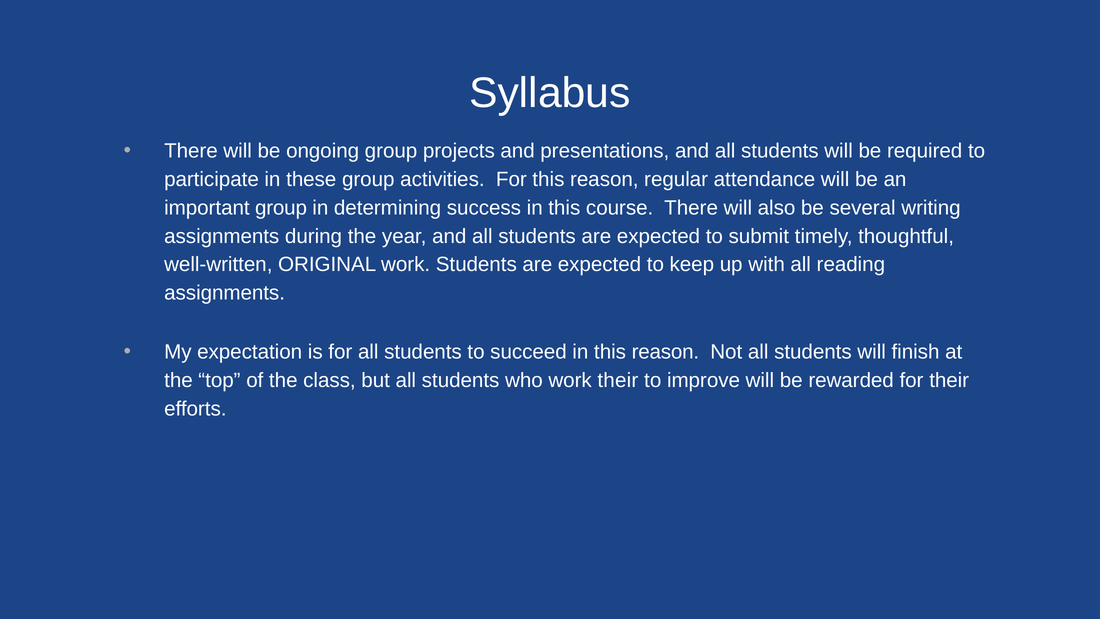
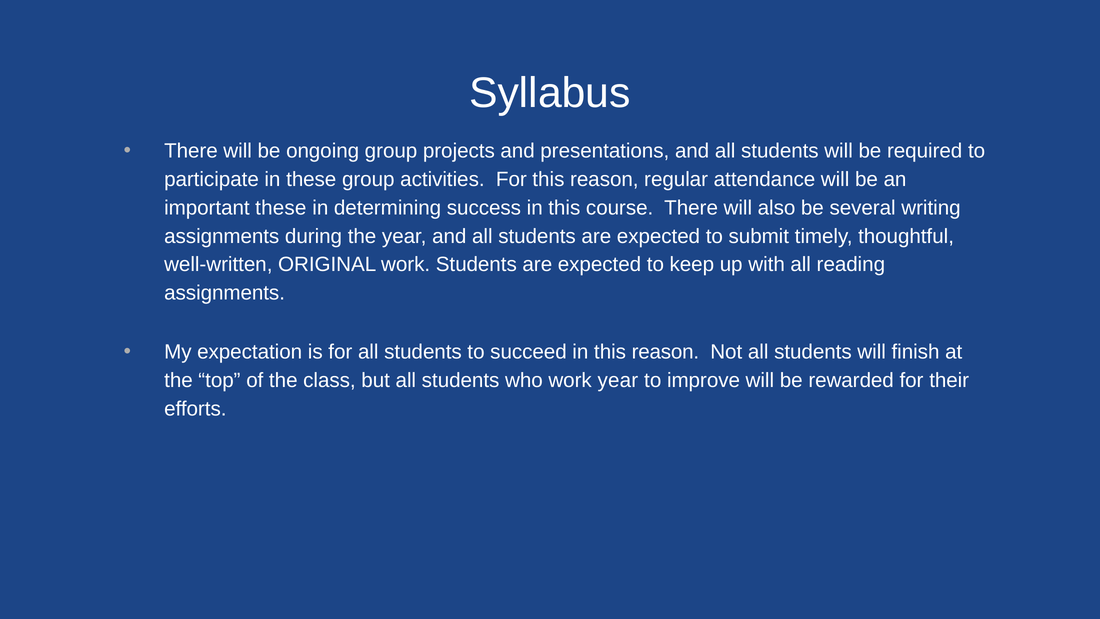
important group: group -> these (281, 208)
work their: their -> year (618, 380)
